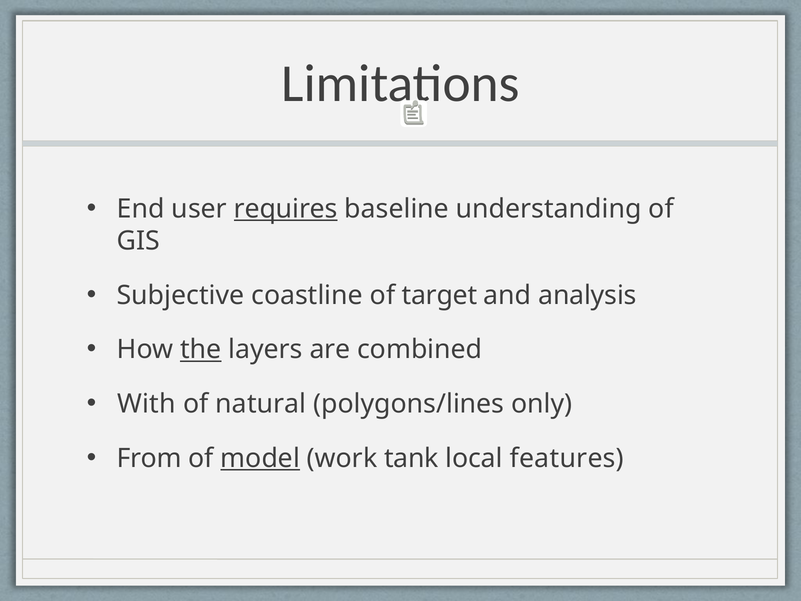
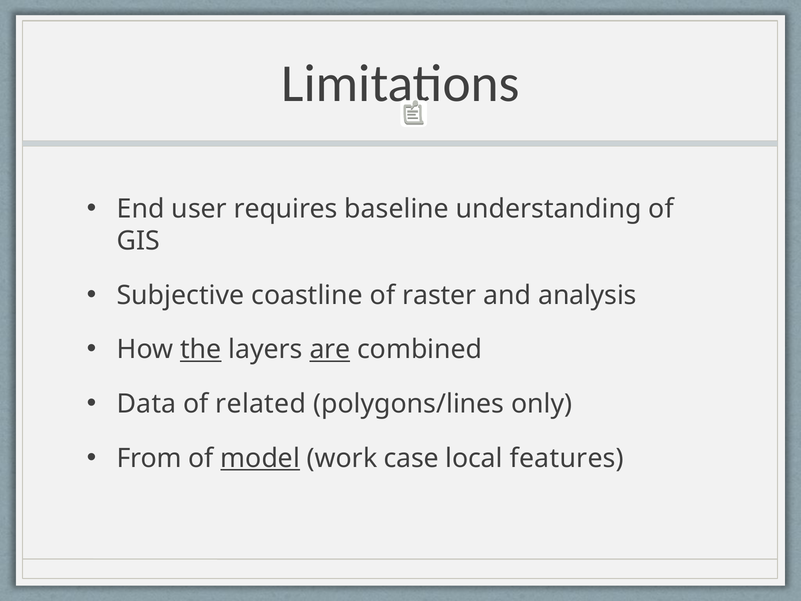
requires underline: present -> none (286, 209)
target: target -> raster (439, 295)
are underline: none -> present (330, 349)
With: With -> Data (147, 404)
natural: natural -> related (261, 404)
tank: tank -> case (411, 458)
